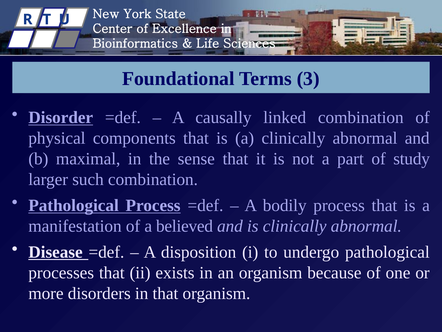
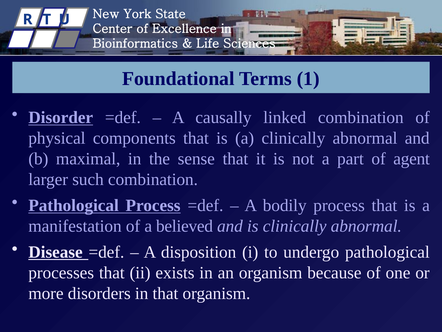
3: 3 -> 1 (308, 79)
study: study -> agent (412, 159)
